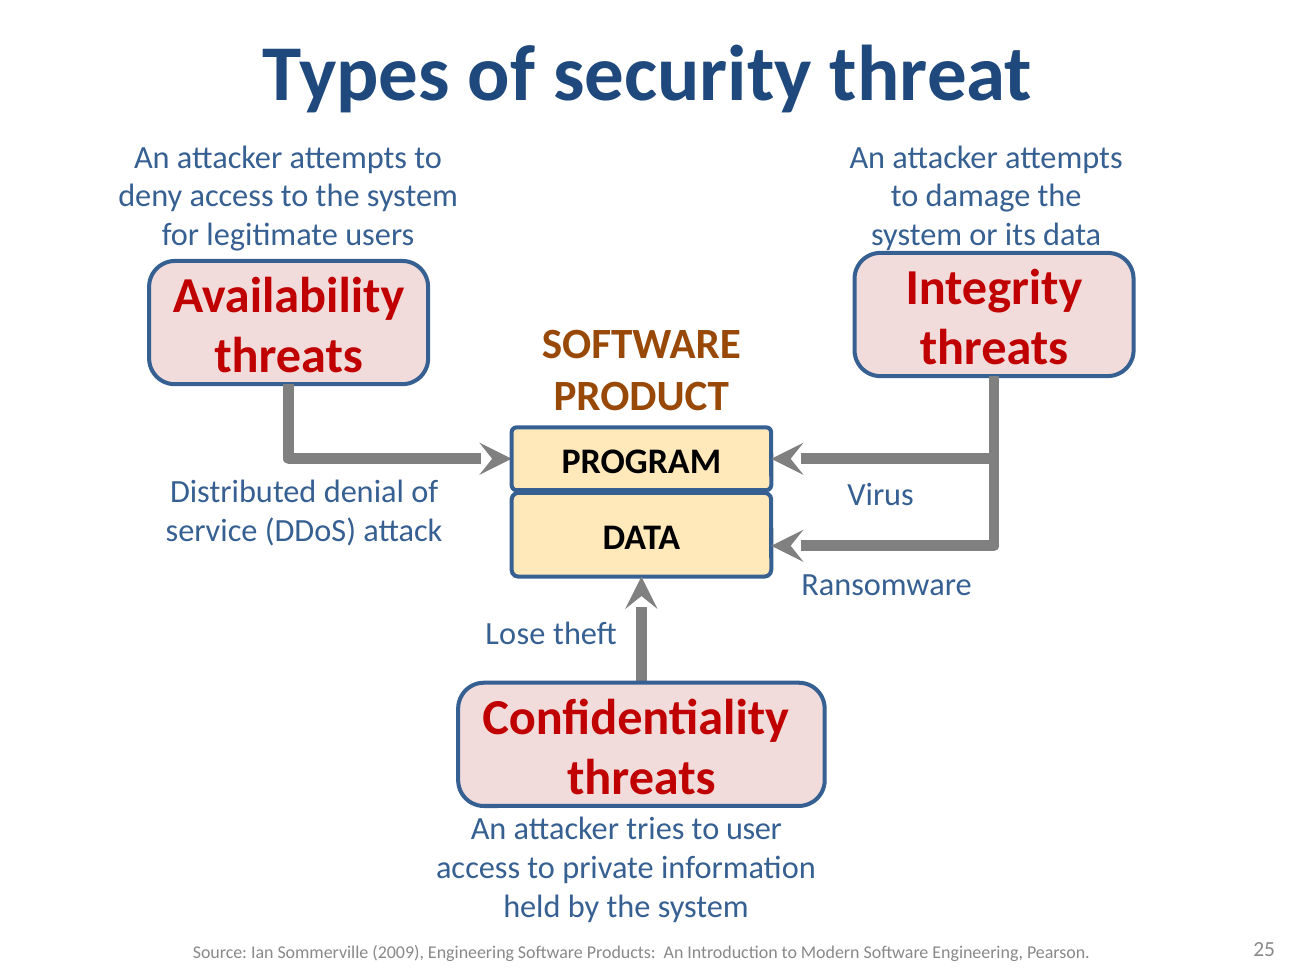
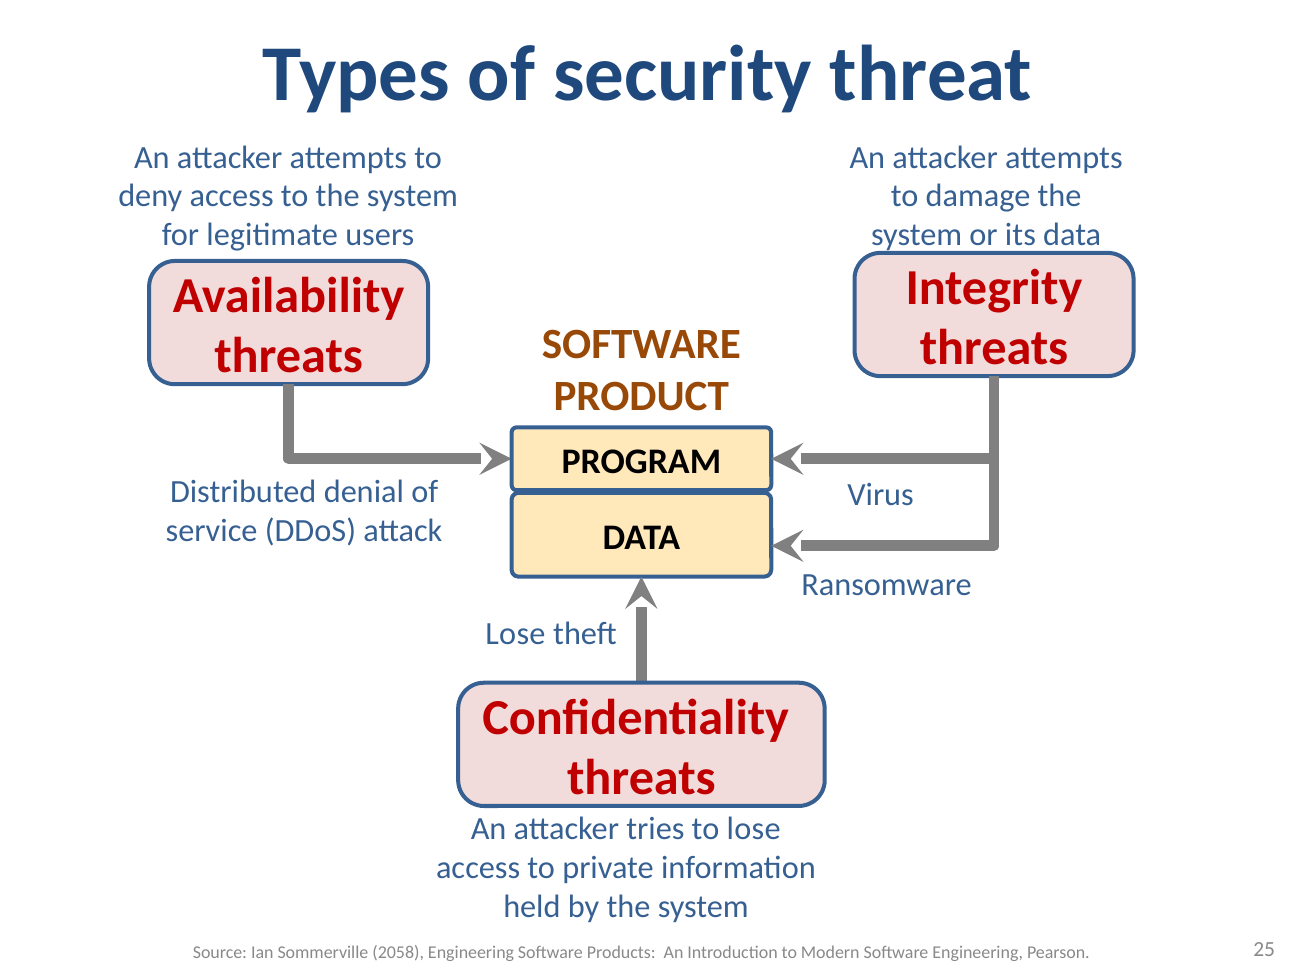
to user: user -> lose (754, 829)
2009: 2009 -> 2058 (398, 953)
